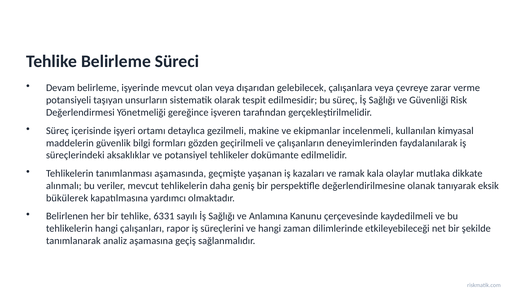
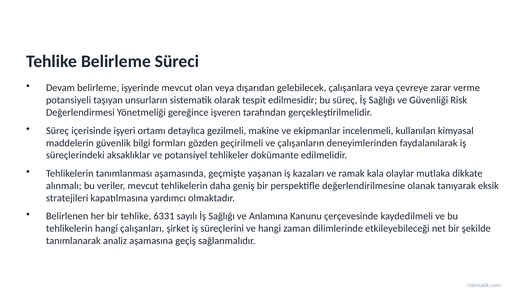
bükülerek: bükülerek -> stratejileri (67, 198)
rapor: rapor -> şirket (178, 229)
